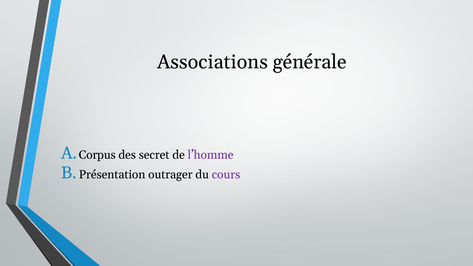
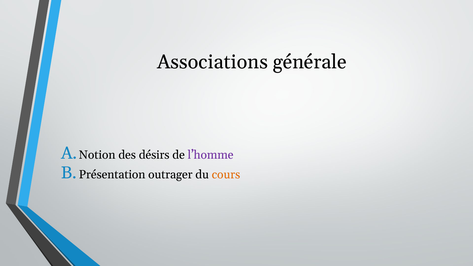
Corpus: Corpus -> Notion (97, 155)
secret: secret -> désirs (154, 155)
cours colour: purple -> orange (226, 175)
